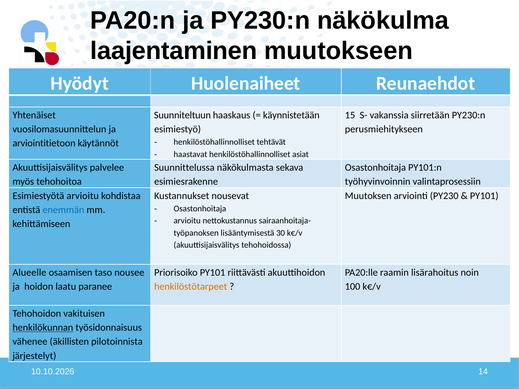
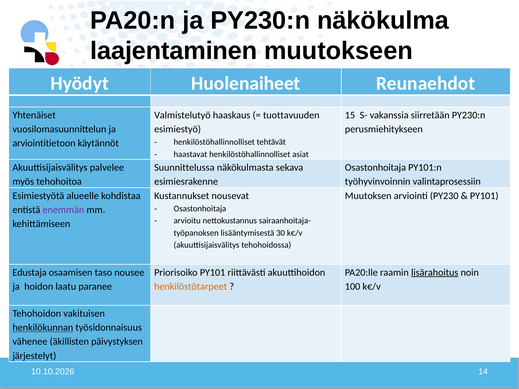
Suunniteltuun: Suunniteltuun -> Valmistelutyö (182, 115)
käynnistetään: käynnistetään -> tuottavuuden (291, 115)
Esimiestyötä arvioitu: arvioitu -> alueelle (83, 196)
enemmän colour: blue -> purple (63, 210)
Alueelle: Alueelle -> Edustaja (30, 273)
lisärahoitus underline: none -> present (435, 273)
pilotoinnista: pilotoinnista -> päivystyksen (117, 342)
